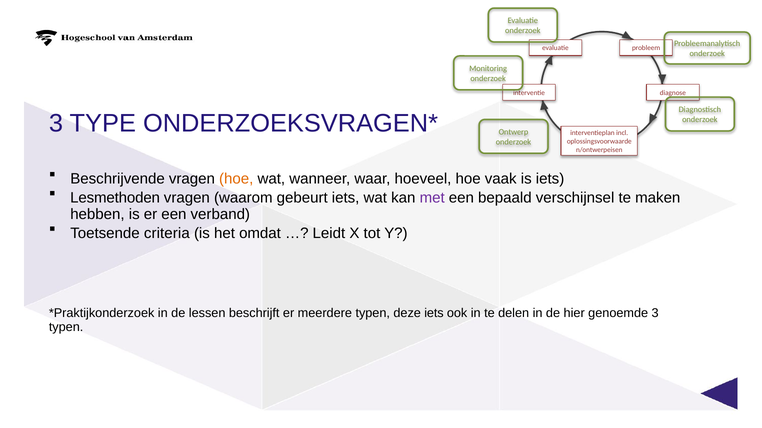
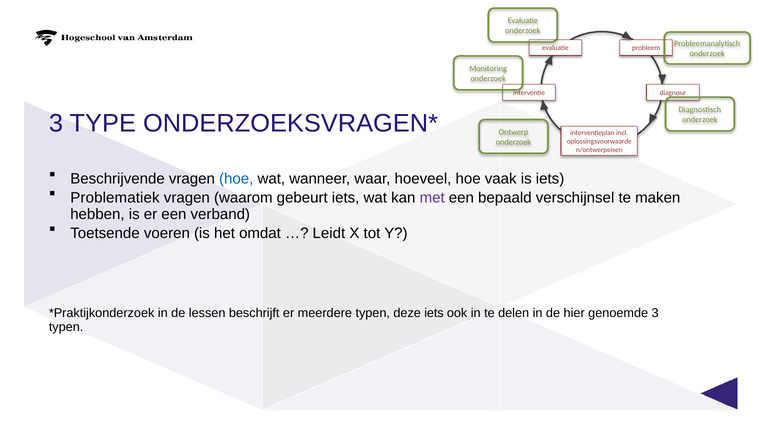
hoe colour: orange -> blue (236, 179)
Lesmethoden: Lesmethoden -> Problematiek (115, 198)
criteria: criteria -> voeren (167, 234)
